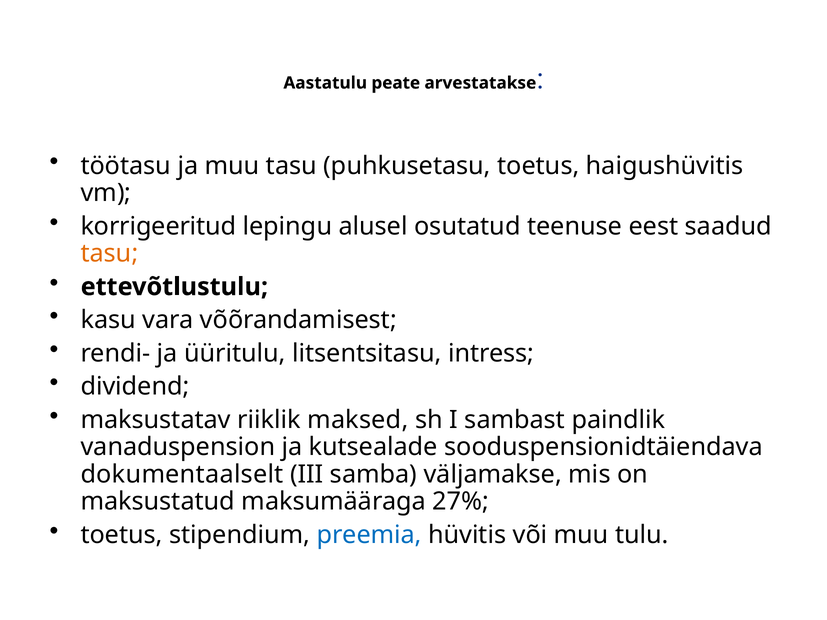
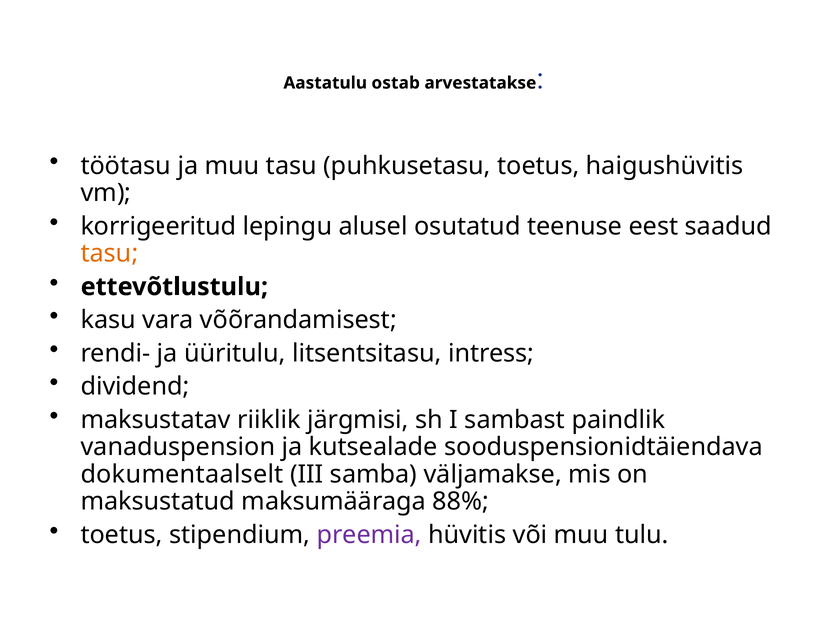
peate: peate -> ostab (396, 83)
maksed: maksed -> järgmisi (358, 420)
27%: 27% -> 88% (461, 502)
preemia colour: blue -> purple (369, 535)
